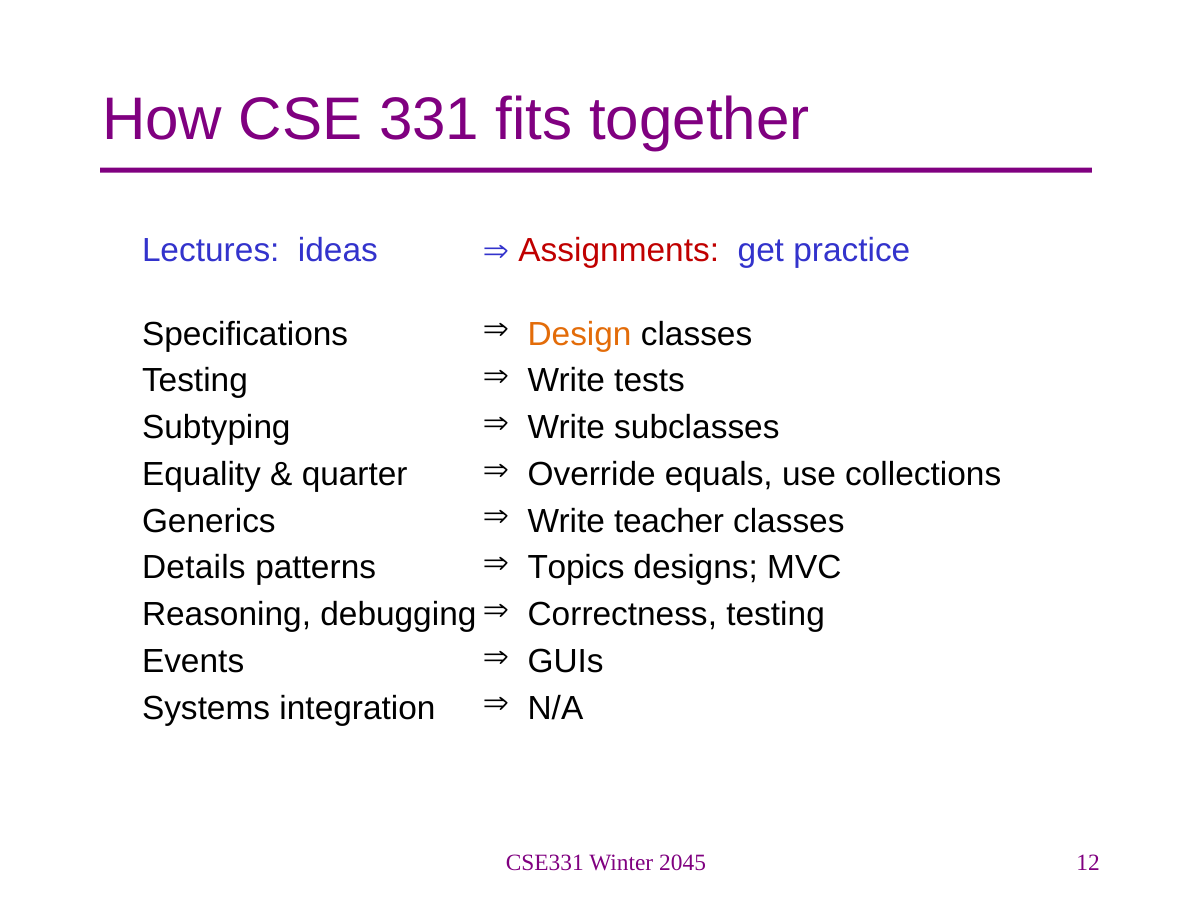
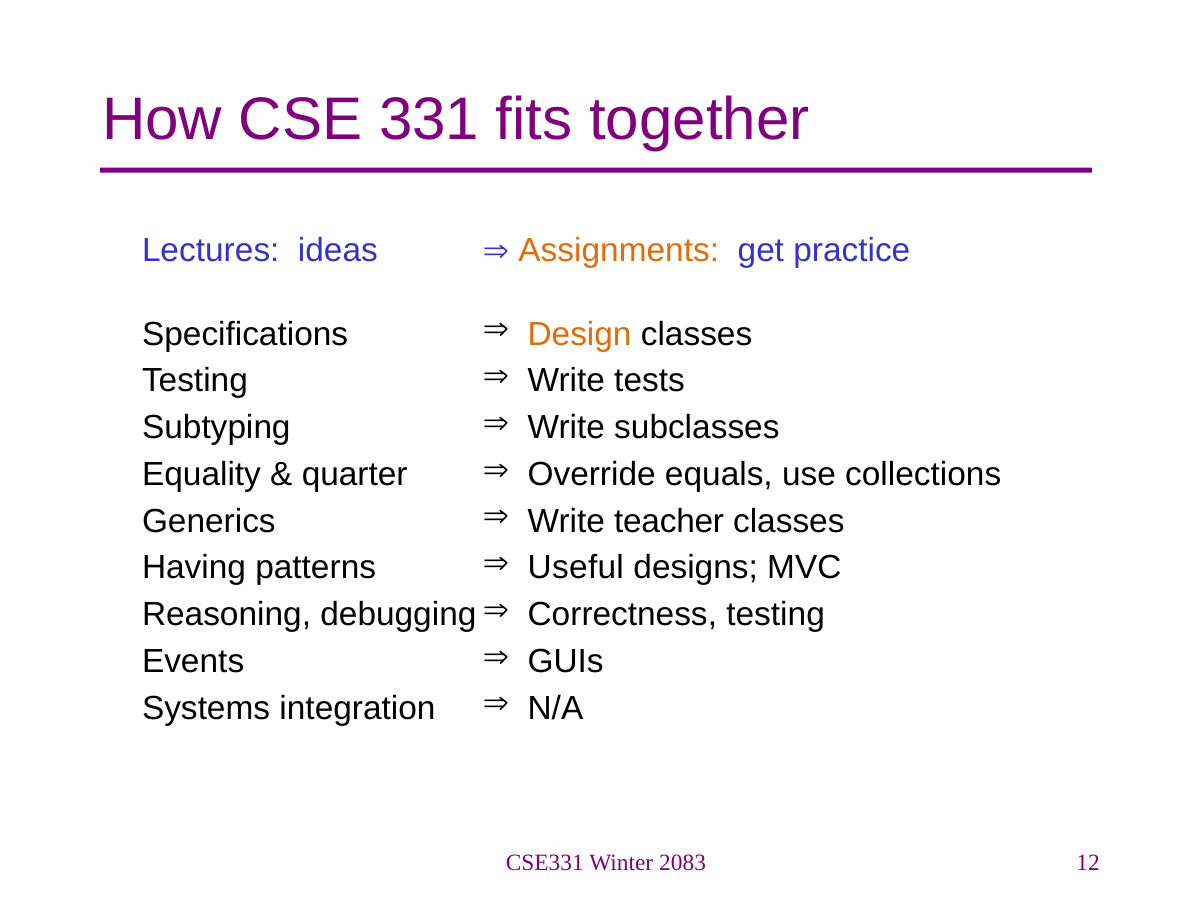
Assignments colour: red -> orange (619, 250)
Topics: Topics -> Useful (576, 568)
Details: Details -> Having (194, 568)
2045: 2045 -> 2083 (683, 863)
